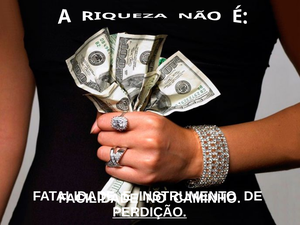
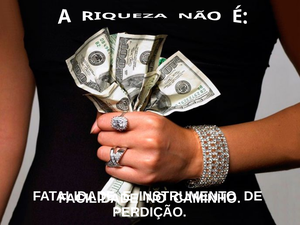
PERDIÇÃO underline: present -> none (150, 212)
